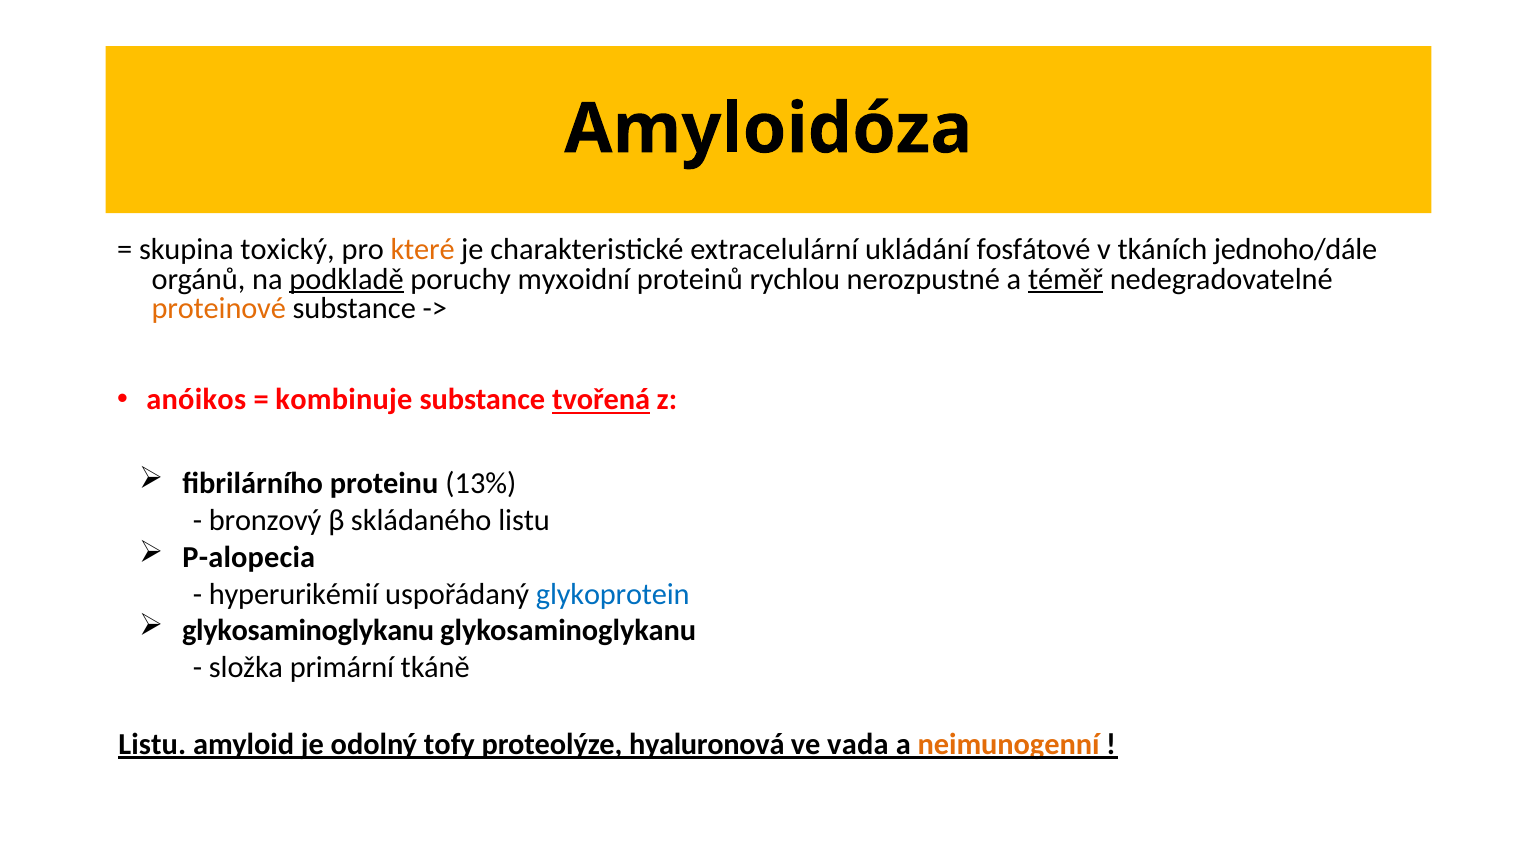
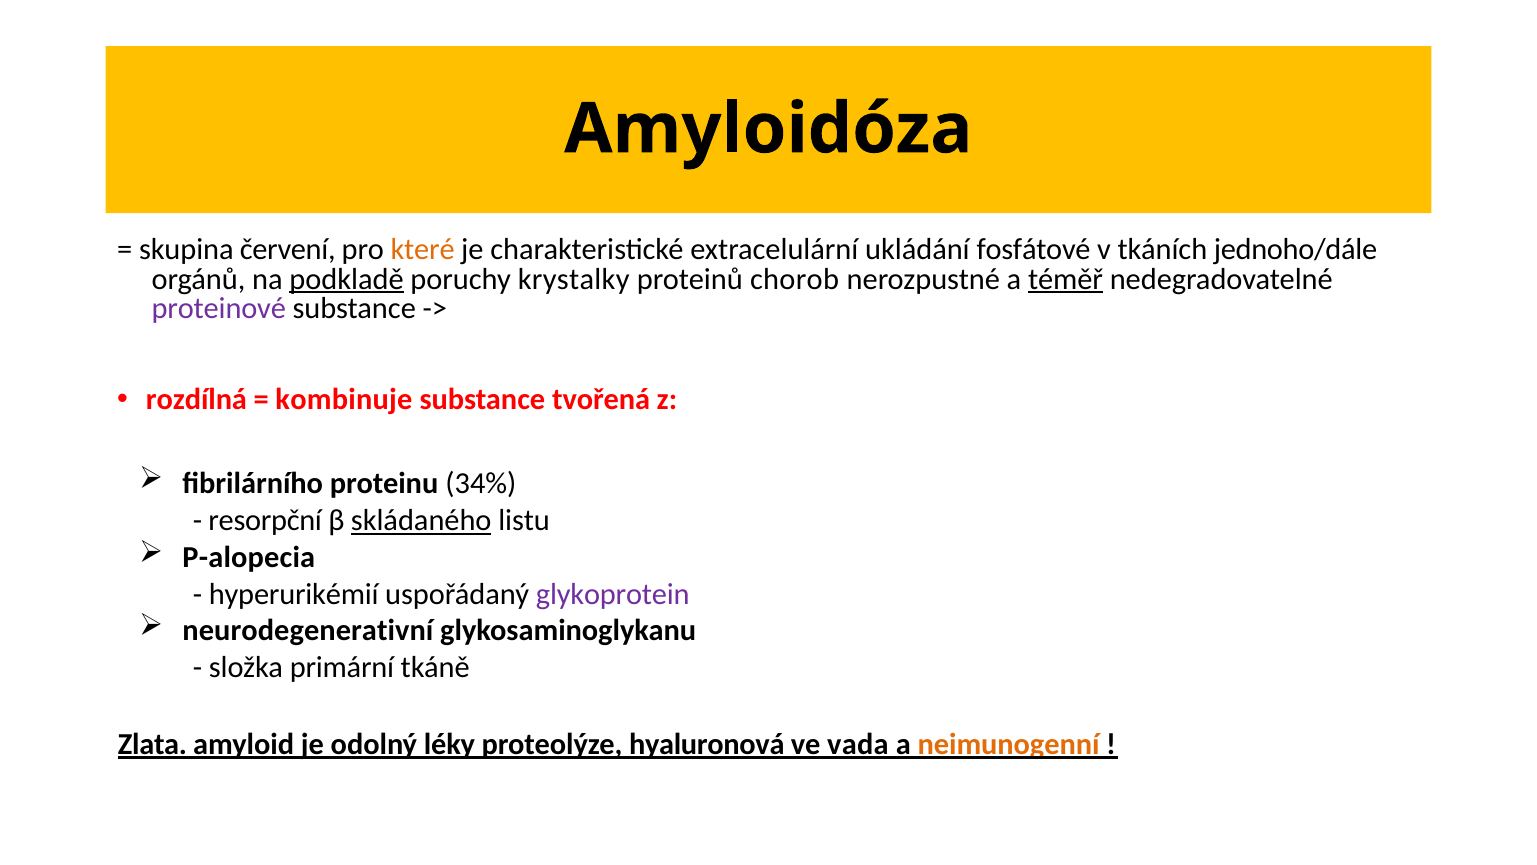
toxický: toxický -> červení (288, 250)
myxoidní: myxoidní -> krystalky (574, 279)
rychlou: rychlou -> chorob (795, 279)
proteinové colour: orange -> purple (219, 309)
anóikos: anóikos -> rozdílná (196, 400)
tvořená underline: present -> none (601, 400)
13%: 13% -> 34% (481, 484)
bronzový: bronzový -> resorpční (265, 520)
skládaného underline: none -> present (421, 520)
glykoprotein colour: blue -> purple (613, 594)
glykosaminoglykanu: glykosaminoglykanu -> neurodegenerativní (308, 631)
Listu: Listu -> Zlata (153, 744)
tofy: tofy -> léky (449, 744)
